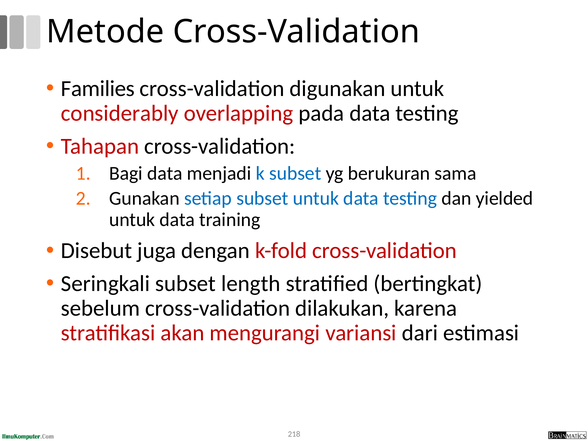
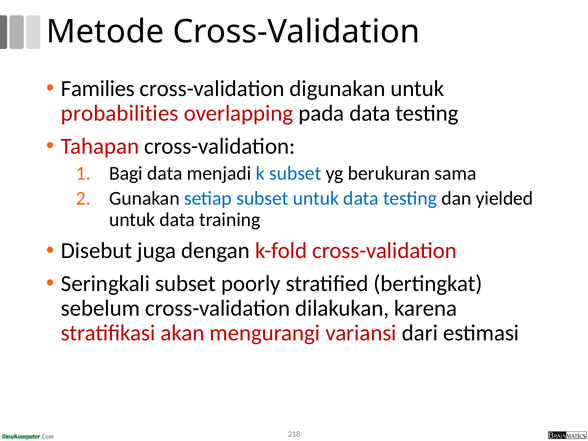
considerably: considerably -> probabilities (120, 113)
length: length -> poorly (251, 284)
